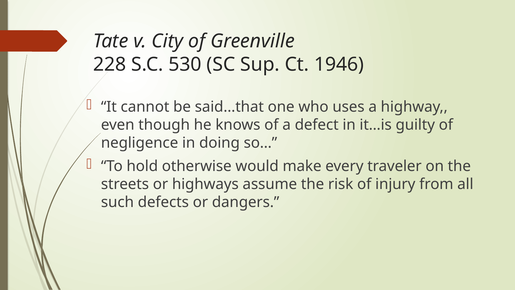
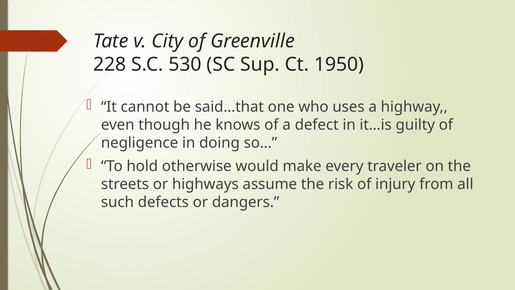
1946: 1946 -> 1950 (339, 64)
